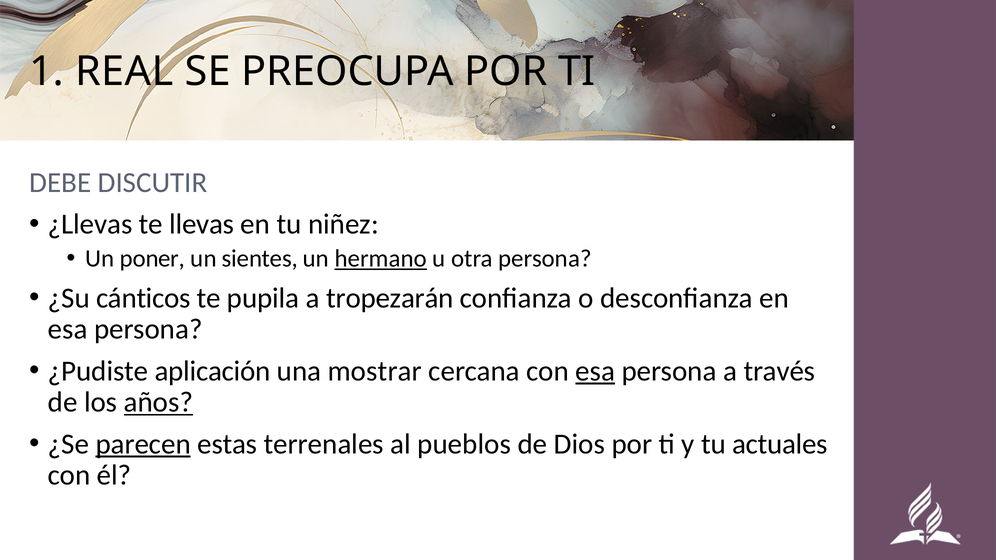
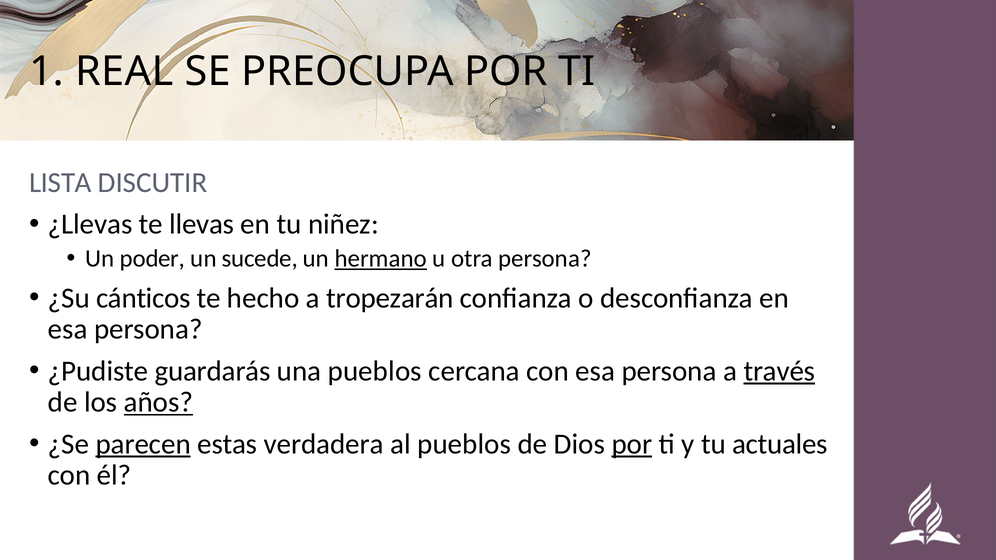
DEBE: DEBE -> LISTA (60, 183)
poner: poner -> poder (152, 259)
sientes: sientes -> sucede (260, 259)
pupila: pupila -> hecho (263, 298)
aplicación: aplicación -> guardarás (213, 371)
una mostrar: mostrar -> pueblos (375, 371)
esa underline: present -> none (595, 371)
través underline: none -> present (779, 371)
terrenales: terrenales -> verdadera (324, 444)
por underline: none -> present (632, 444)
